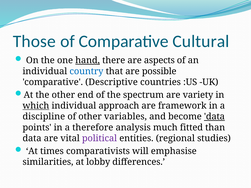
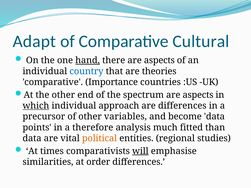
Those: Those -> Adapt (34, 41)
possible: possible -> theories (159, 71)
Descriptive: Descriptive -> Importance (112, 82)
spectrum are variety: variety -> aspects (198, 95)
are framework: framework -> differences (182, 106)
discipline: discipline -> precursor (44, 117)
data underline: present -> none (214, 117)
political colour: purple -> orange (100, 139)
will underline: none -> present (140, 151)
lobby: lobby -> order (98, 162)
